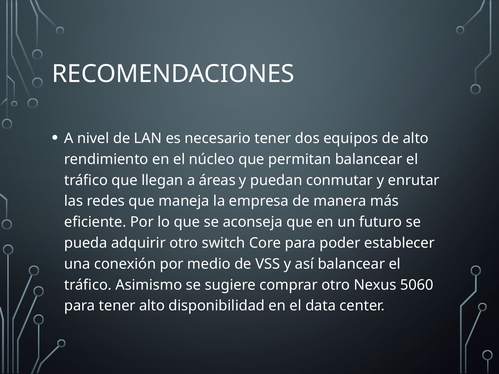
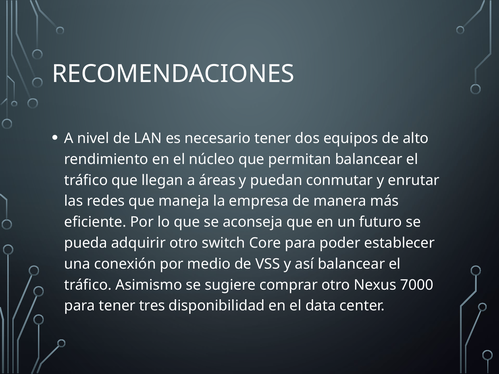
5060: 5060 -> 7000 (417, 285)
tener alto: alto -> tres (152, 306)
